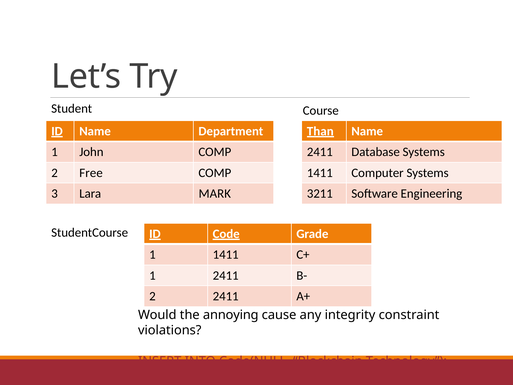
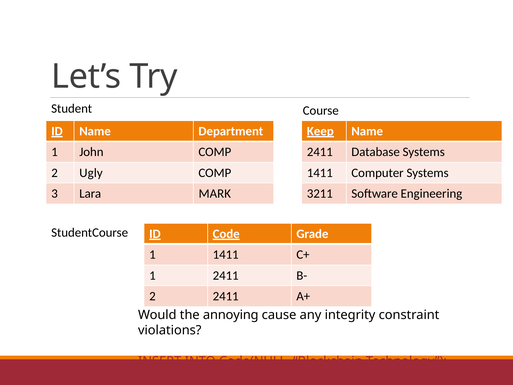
Than: Than -> Keep (320, 131)
Free: Free -> Ugly (91, 173)
